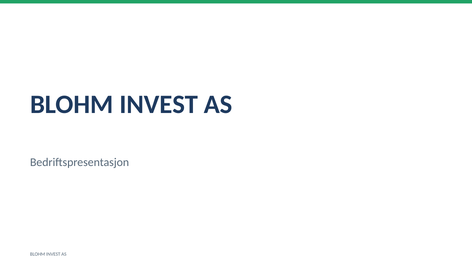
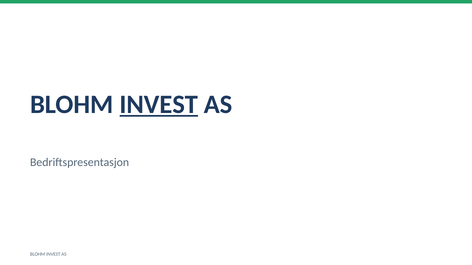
INVEST underline: none -> present (159, 105)
